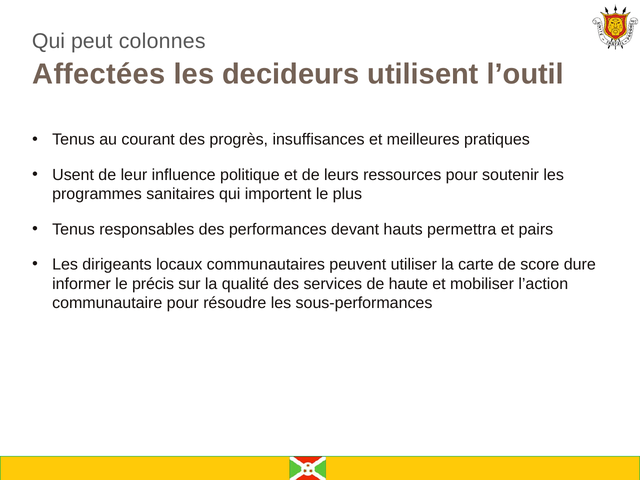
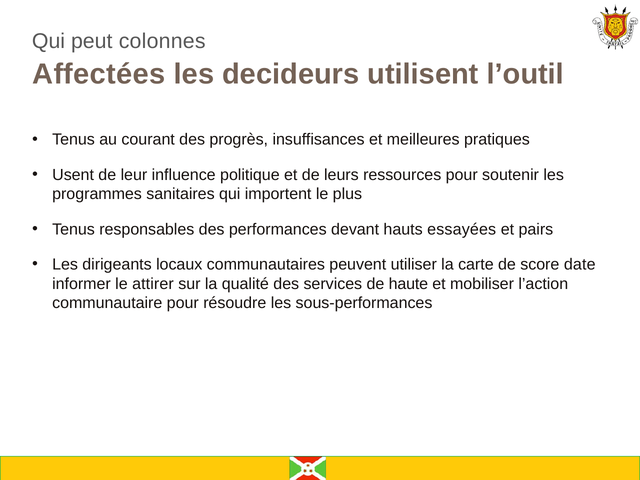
permettra: permettra -> essayées (462, 229)
dure: dure -> date (580, 265)
précis: précis -> attirer (153, 284)
